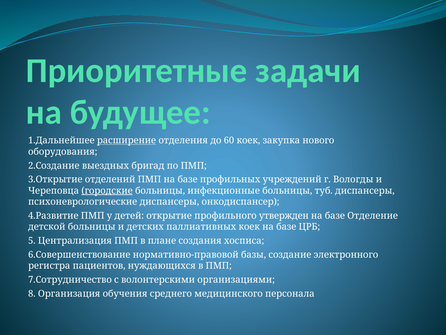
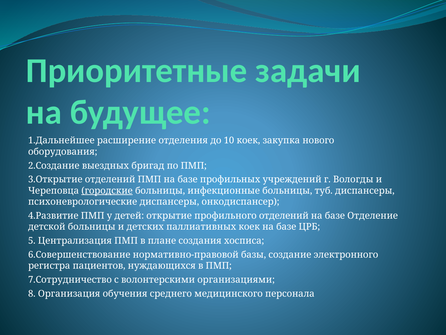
расширение underline: present -> none (126, 140)
60: 60 -> 10 (229, 140)
профильного утвержден: утвержден -> отделений (284, 215)
